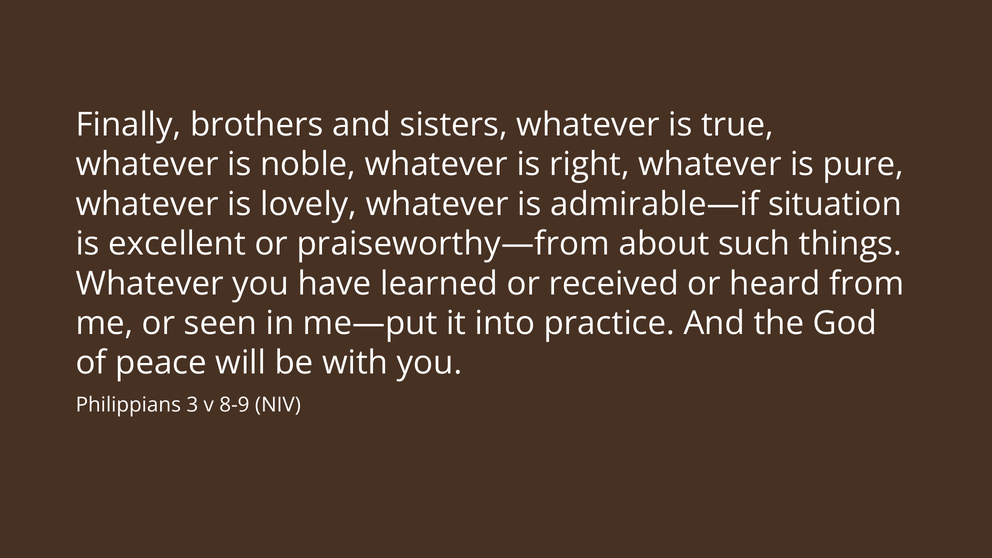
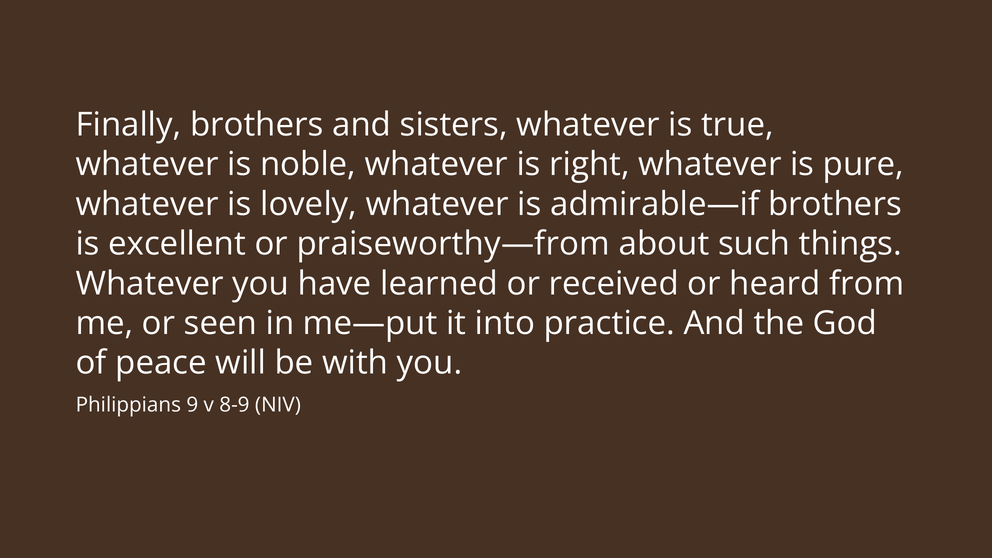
admirable—if situation: situation -> brothers (835, 204)
3: 3 -> 9 (192, 405)
